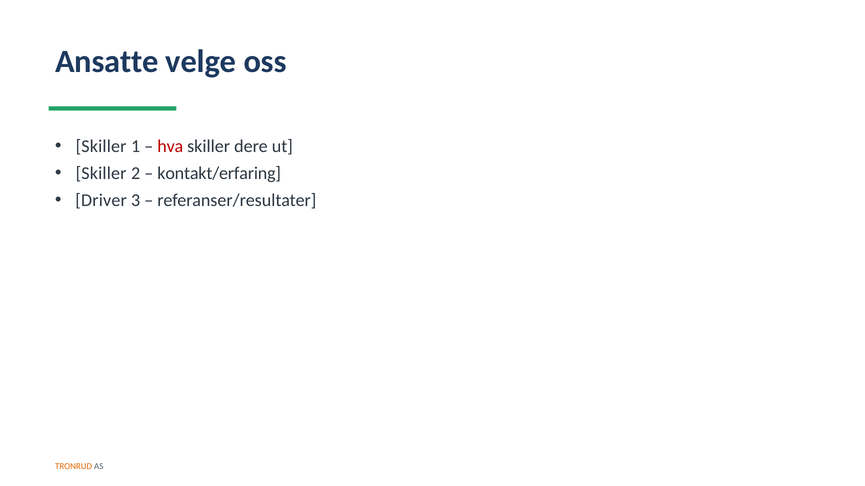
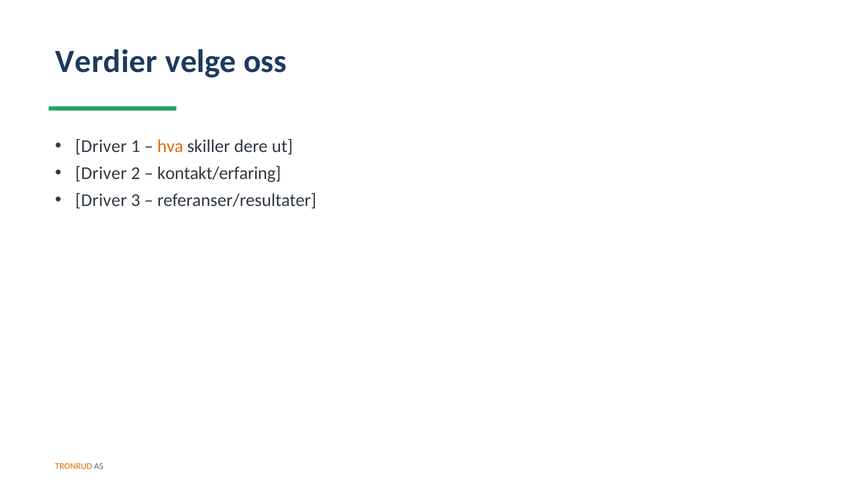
Ansatte: Ansatte -> Verdier (106, 62)
Skiller: Skiller -> Driver (101, 147)
hva colour: red -> orange (170, 147)
Skiller: Skiller -> Driver (101, 174)
